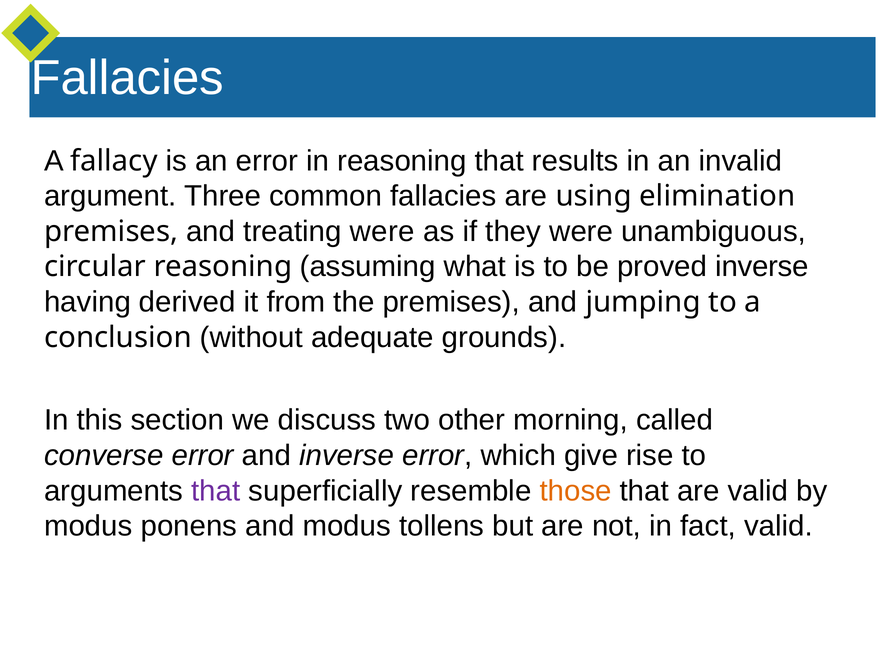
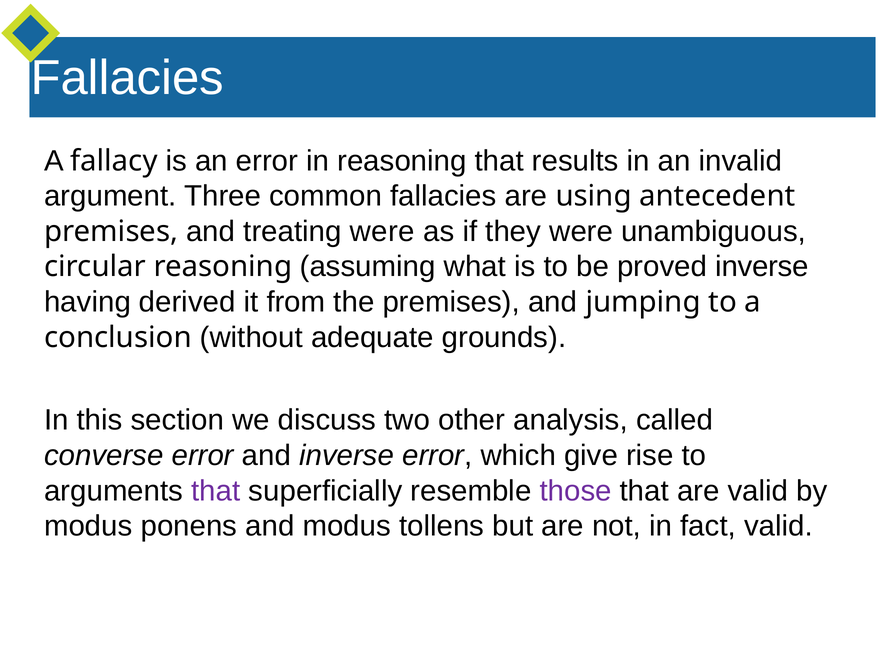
elimination: elimination -> antecedent (717, 196)
morning: morning -> analysis (571, 420)
those colour: orange -> purple (576, 491)
